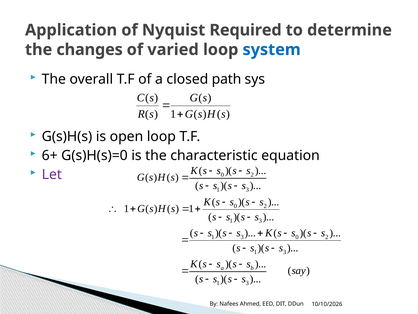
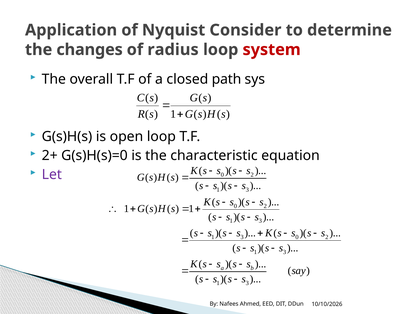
Required: Required -> Consider (245, 30)
varied: varied -> radius (173, 50)
system colour: blue -> red (272, 50)
6+: 6+ -> 2+ (50, 155)
